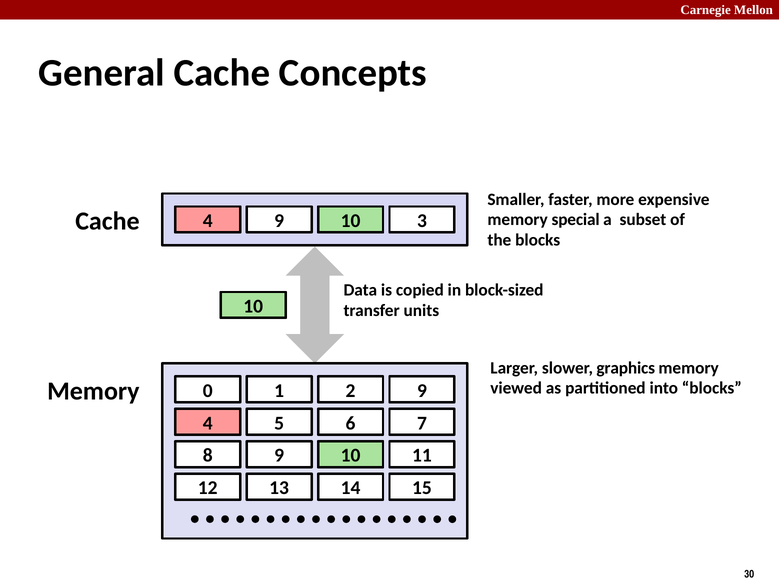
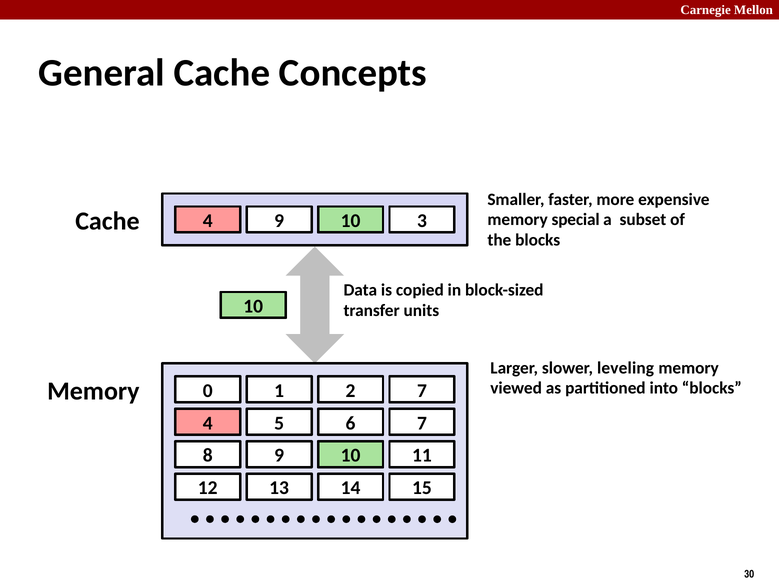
graphics: graphics -> leveling (626, 368)
2 9: 9 -> 7 (422, 391)
